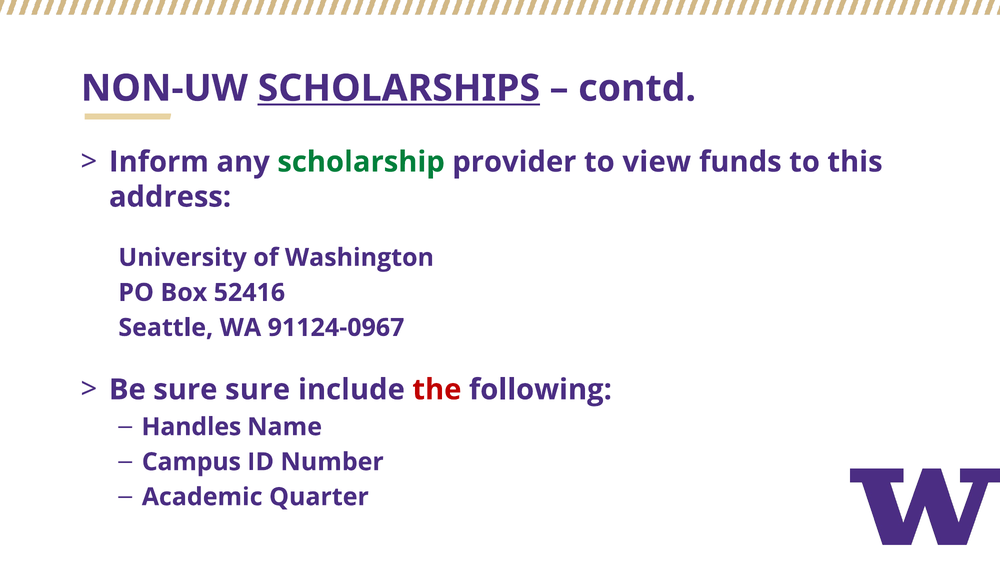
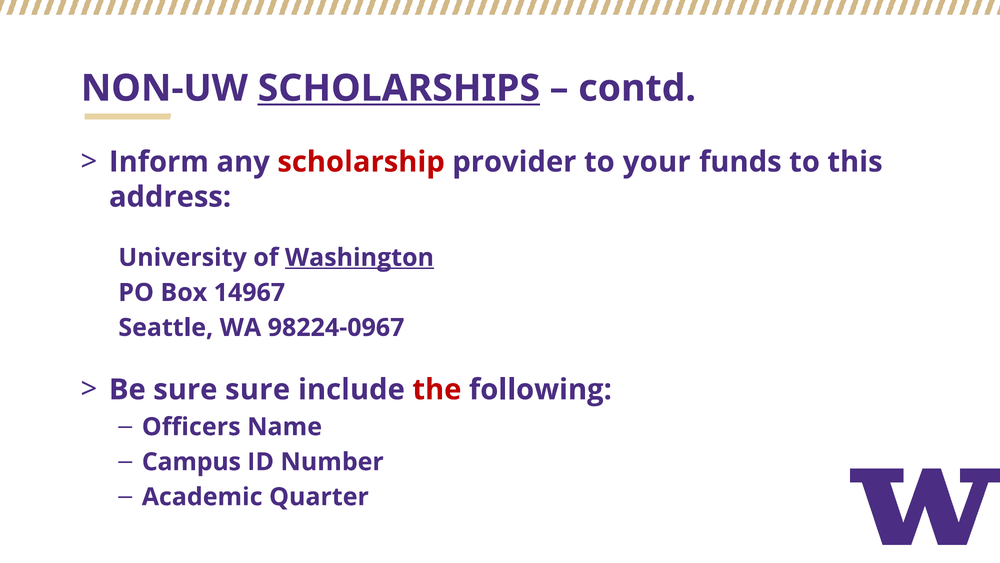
scholarship colour: green -> red (361, 162)
view: view -> your (657, 162)
Washington underline: none -> present (359, 257)
52416: 52416 -> 14967 (249, 292)
91124-0967: 91124-0967 -> 98224-0967 (336, 327)
Handles: Handles -> Officers (191, 427)
